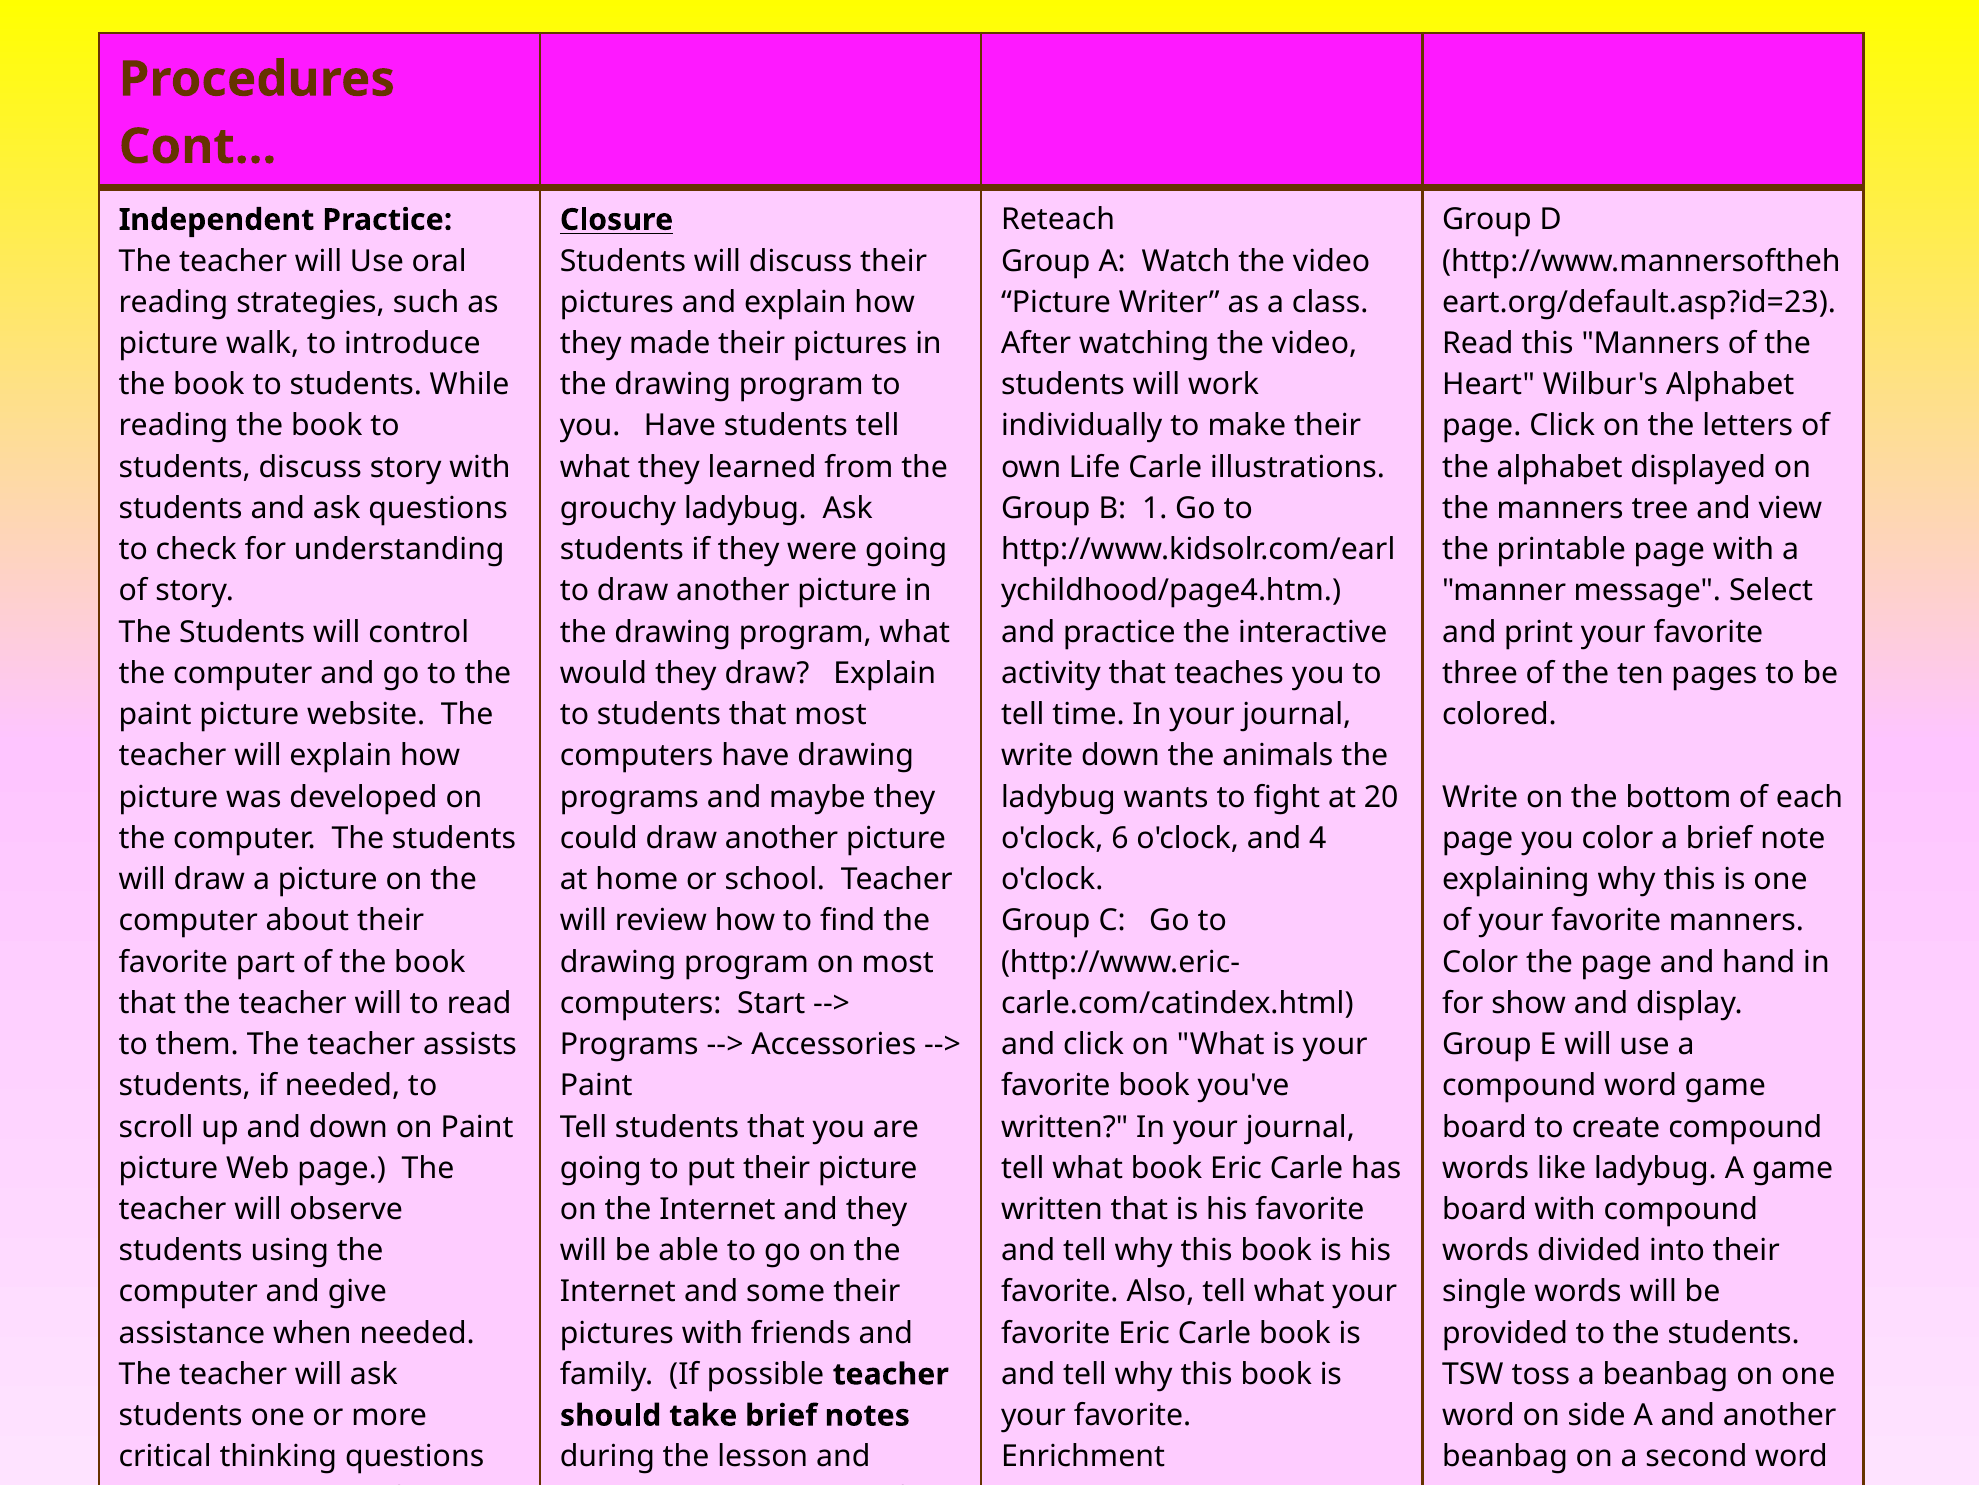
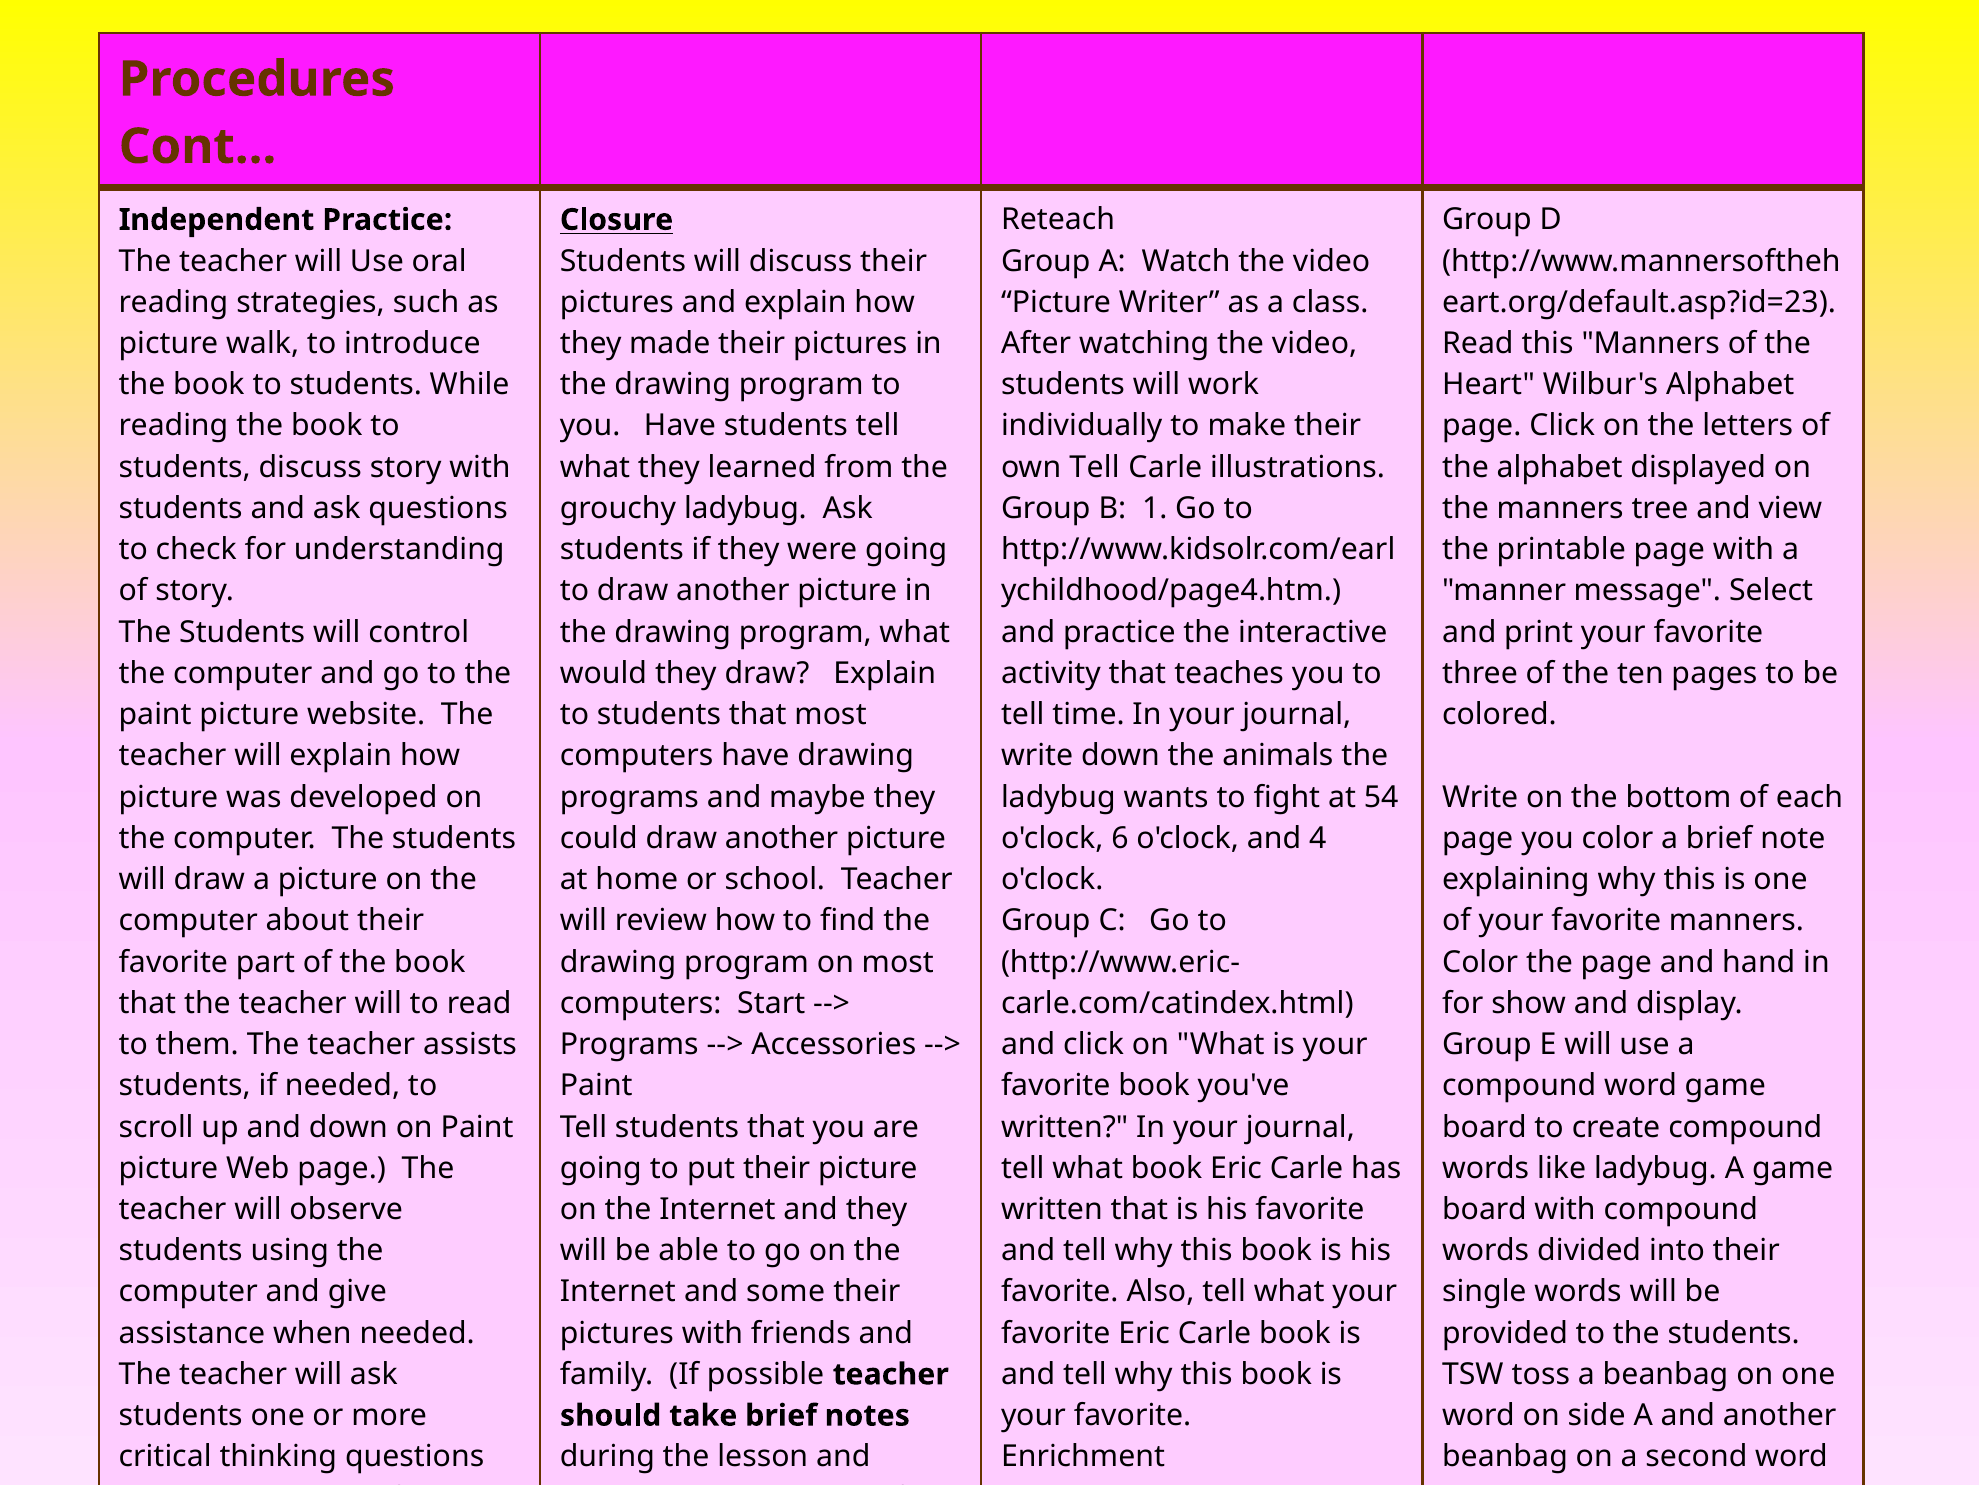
own Life: Life -> Tell (1095, 467)
20: 20 -> 54 (1381, 797)
